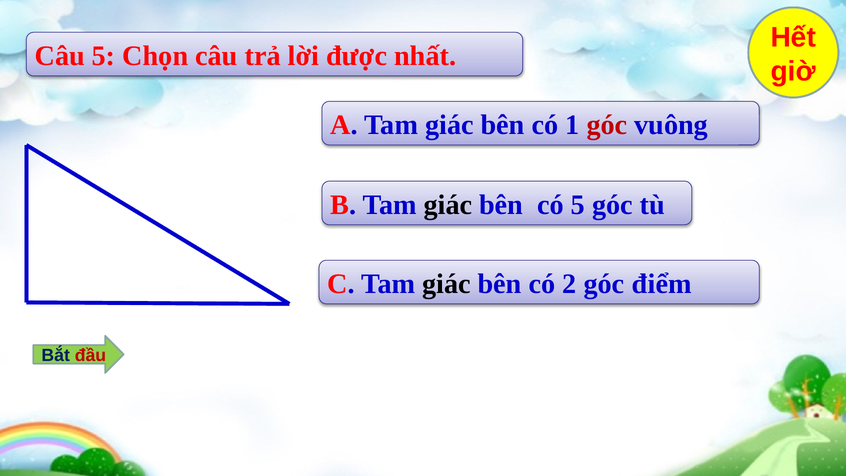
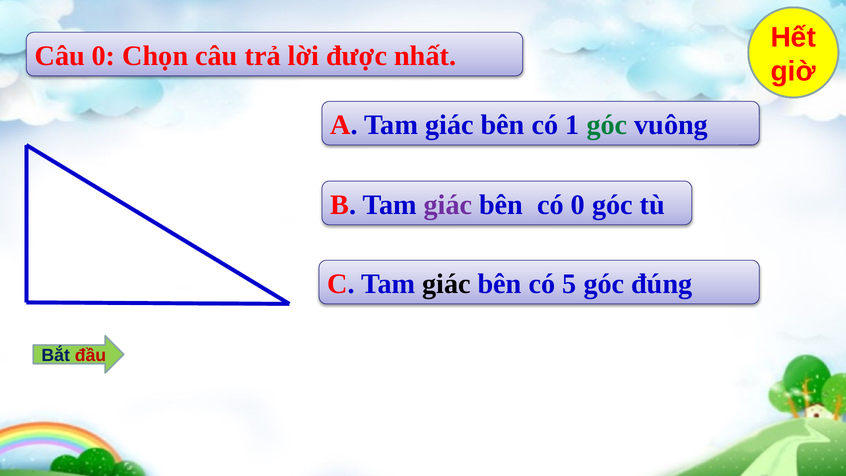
Câu 5: 5 -> 0 (104, 56)
góc colour: red -> green (607, 125)
giác colour: black -> purple (448, 205)
có 5: 5 -> 0 (578, 205)
2: 2 -> 5 (569, 284)
điểm: điểm -> đúng (662, 284)
